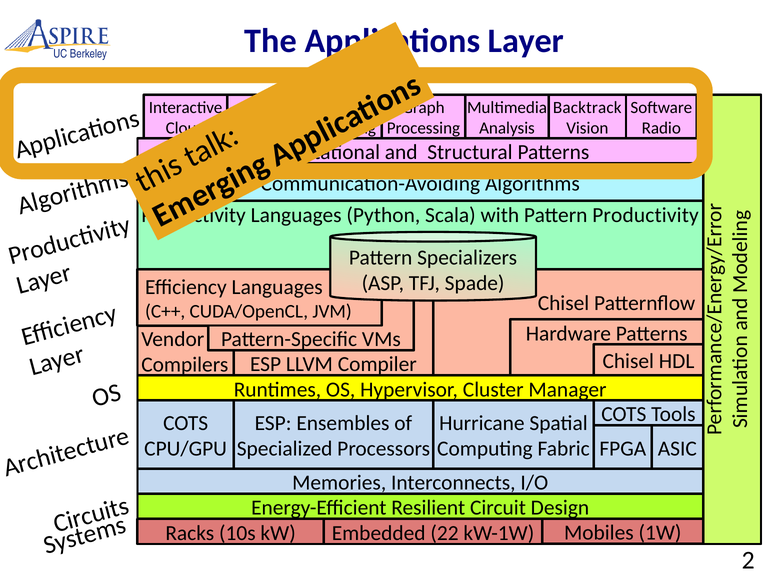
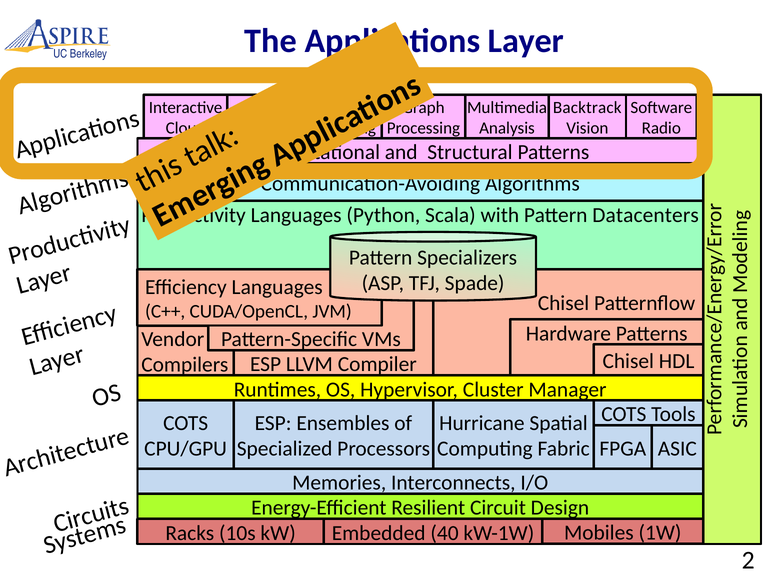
Productivity: Productivity -> Datacenters (646, 215)
22: 22 -> 40 (444, 533)
